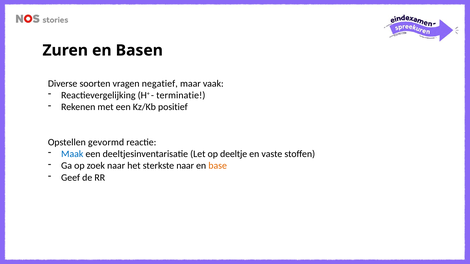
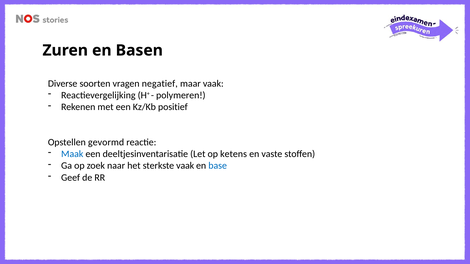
terminatie: terminatie -> polymeren (181, 95)
deeltje: deeltje -> ketens (234, 154)
sterkste naar: naar -> vaak (185, 166)
base colour: orange -> blue (218, 166)
